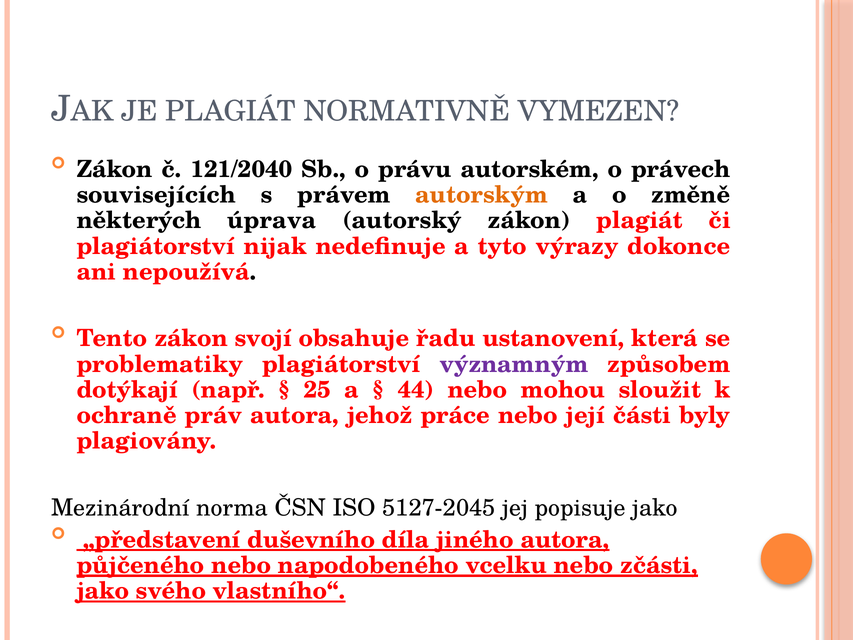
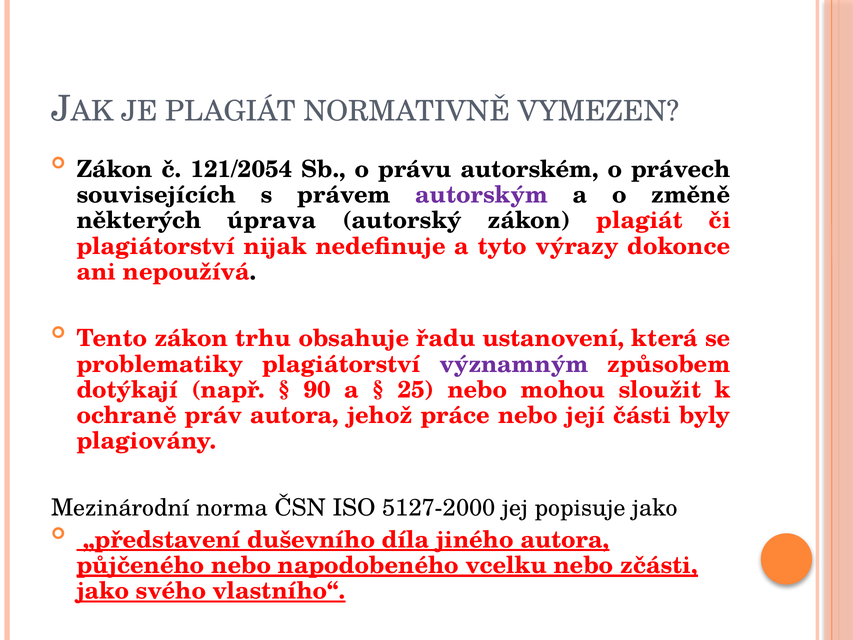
121/2040: 121/2040 -> 121/2054 (241, 169)
autorským colour: orange -> purple (482, 195)
svojí: svojí -> trhu (263, 339)
25: 25 -> 90 (317, 390)
44: 44 -> 25 (416, 390)
5127-2045: 5127-2045 -> 5127-2000 (439, 508)
